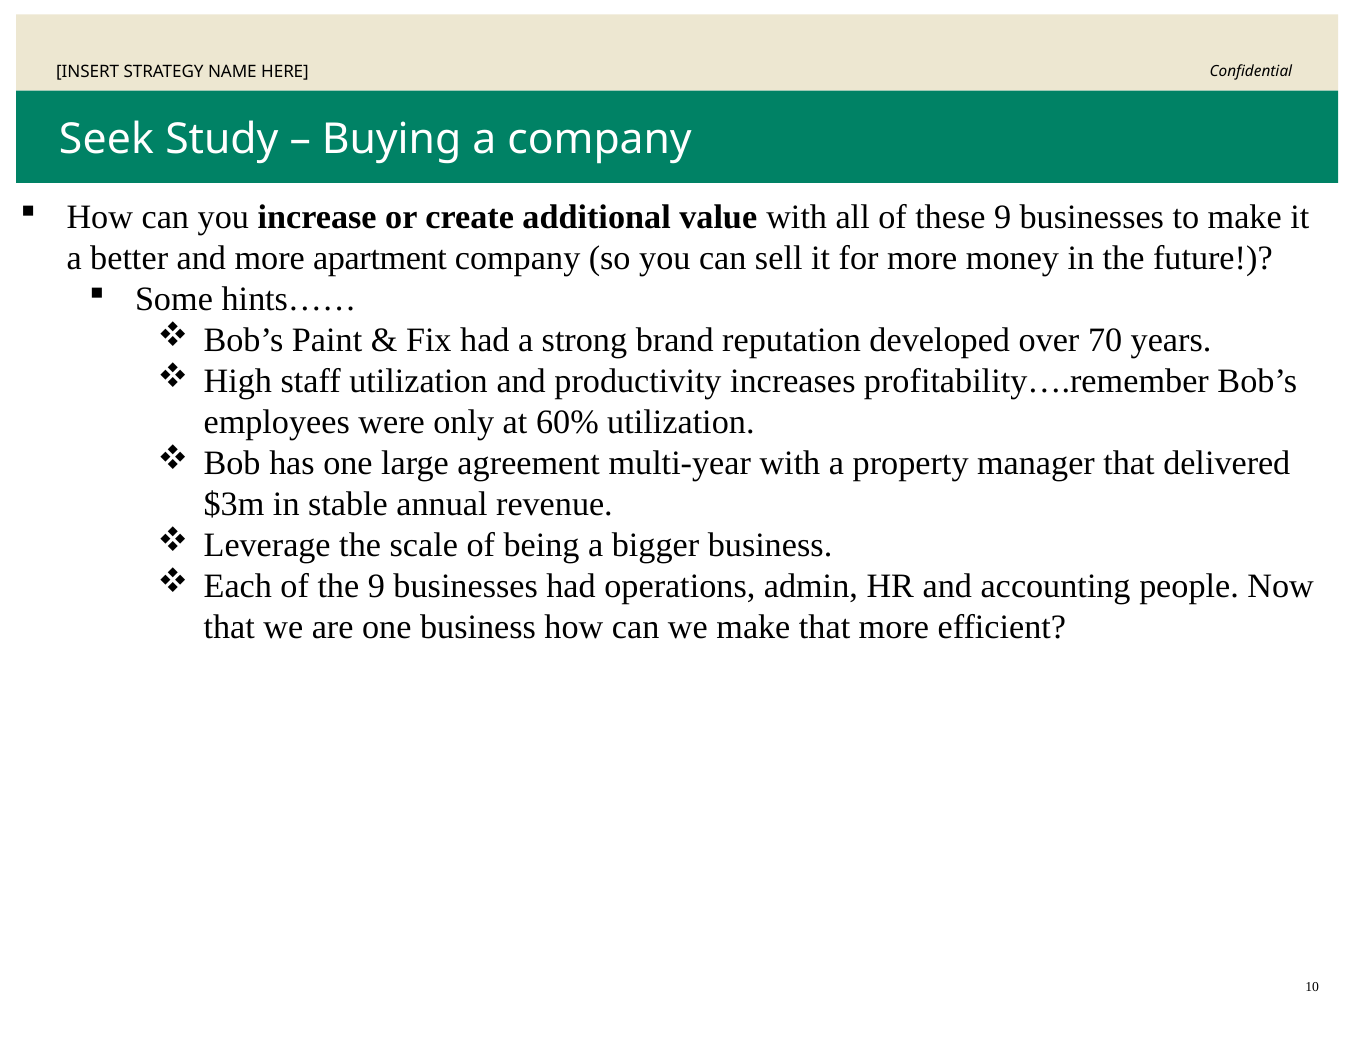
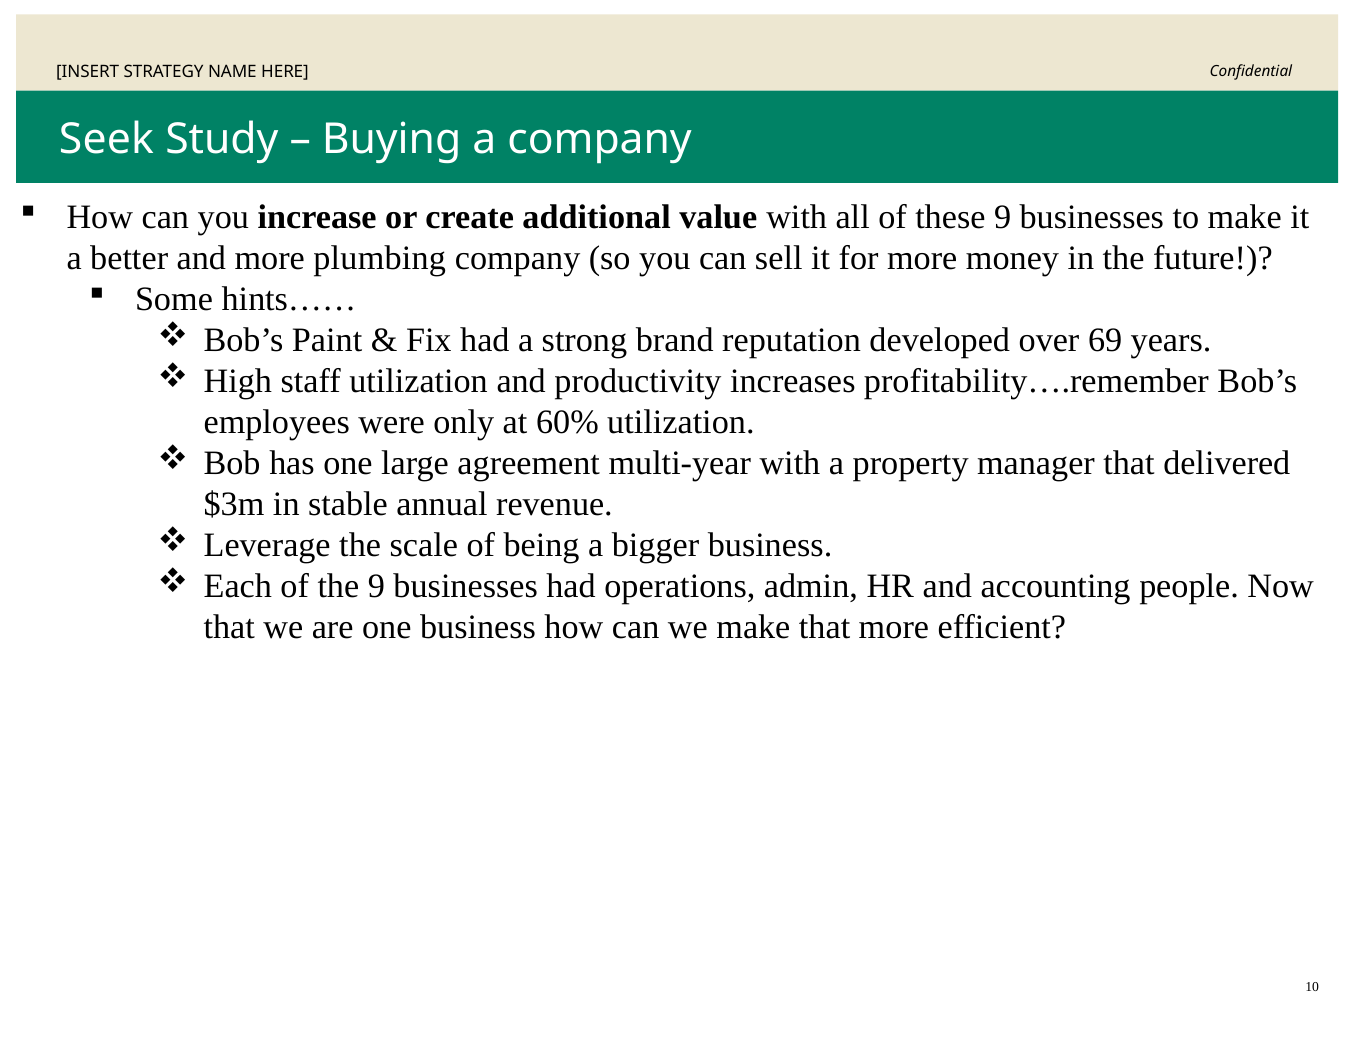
apartment: apartment -> plumbing (380, 259)
70: 70 -> 69 (1105, 341)
